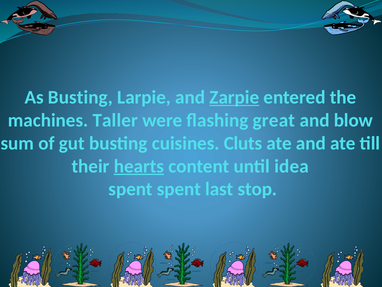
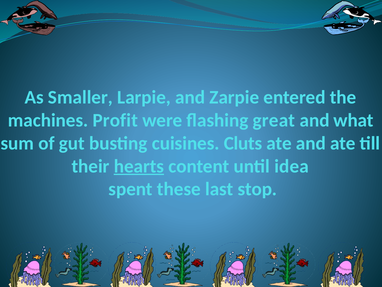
As Busting: Busting -> Smaller (80, 97)
Zarpie underline: present -> none (234, 97)
Taller: Taller -> Profit (115, 120)
blow: blow -> what (353, 120)
spent spent: spent -> these (179, 189)
